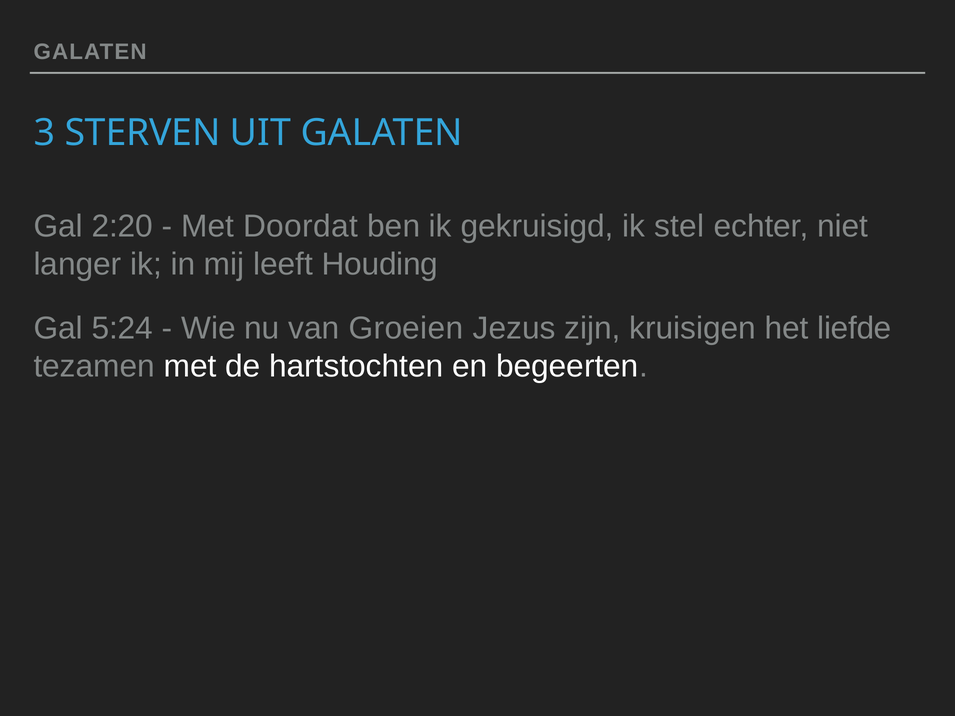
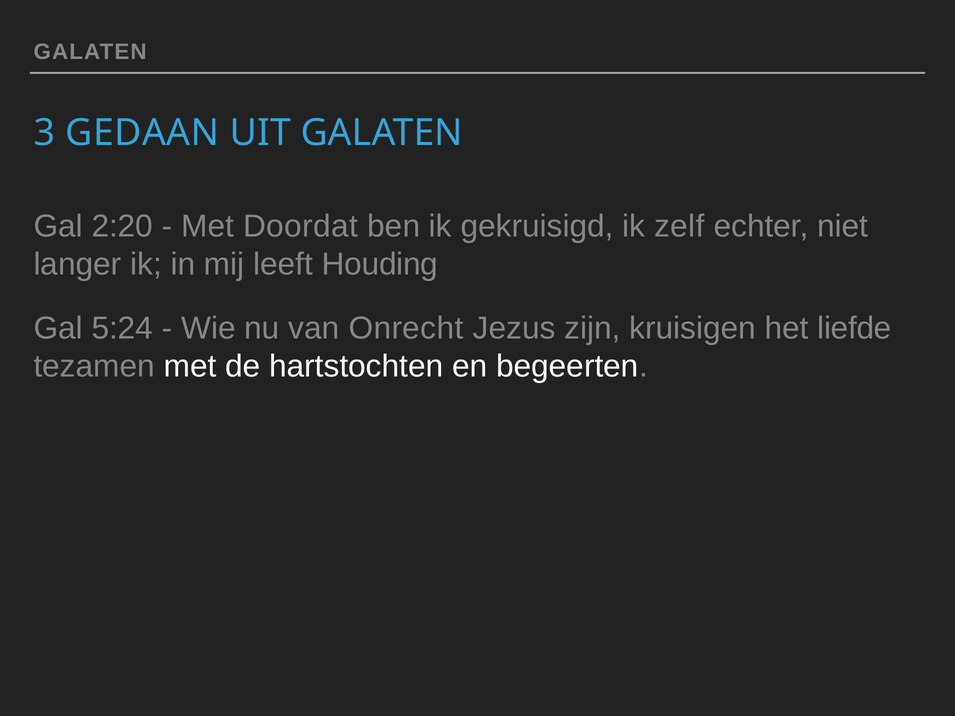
STERVEN: STERVEN -> GEDAAN (142, 133)
stel: stel -> zelf (679, 226)
Groeien: Groeien -> Onrecht (406, 329)
